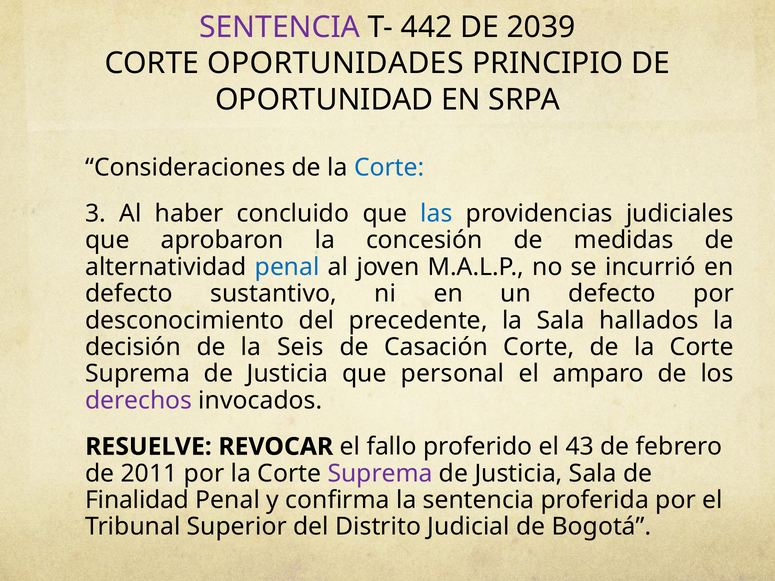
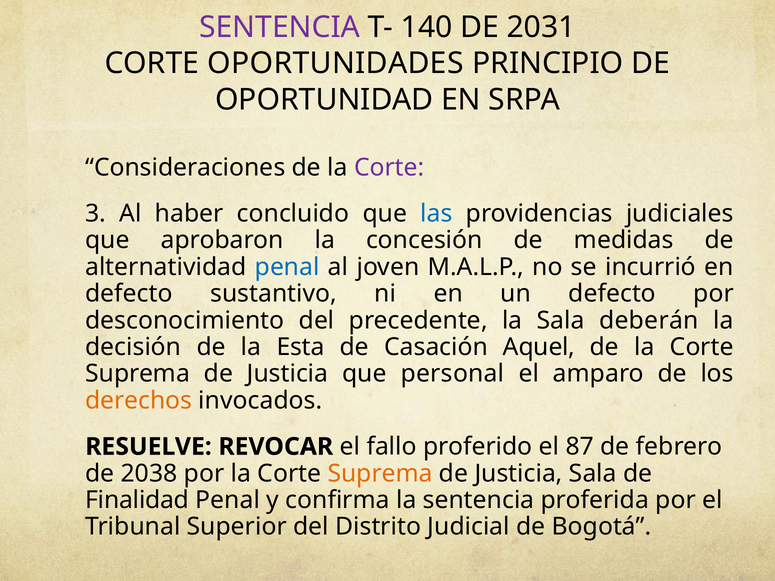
442: 442 -> 140 (427, 27)
2039: 2039 -> 2031 (541, 27)
Corte colour: blue -> purple (389, 168)
hallados: hallados -> deberán (649, 321)
Seis: Seis -> Esta (301, 347)
Casación Corte: Corte -> Aquel (539, 347)
derechos colour: purple -> orange (139, 401)
43: 43 -> 87 (580, 447)
2011: 2011 -> 2038 (149, 474)
Suprema colour: purple -> orange (380, 474)
